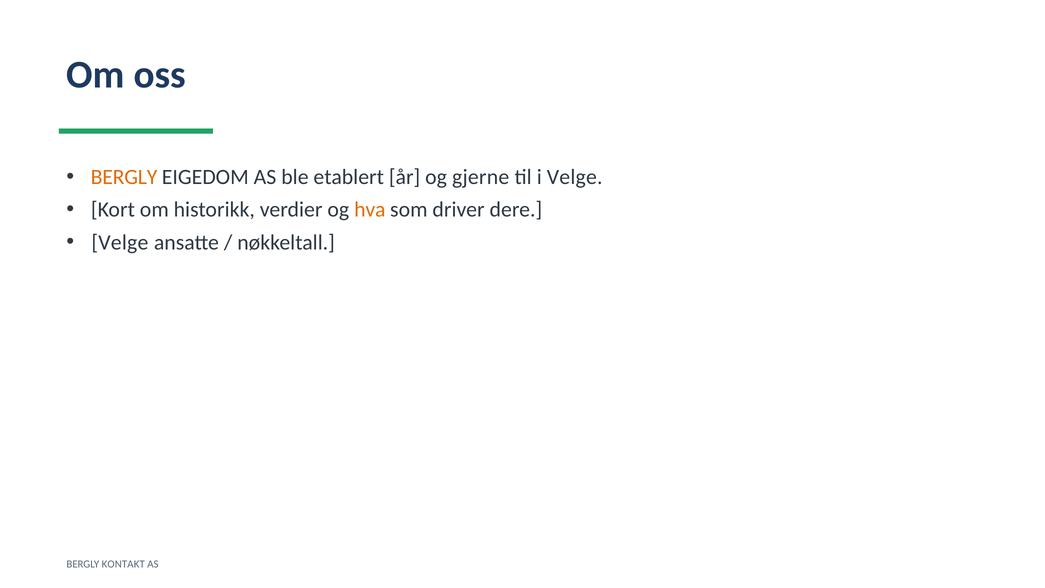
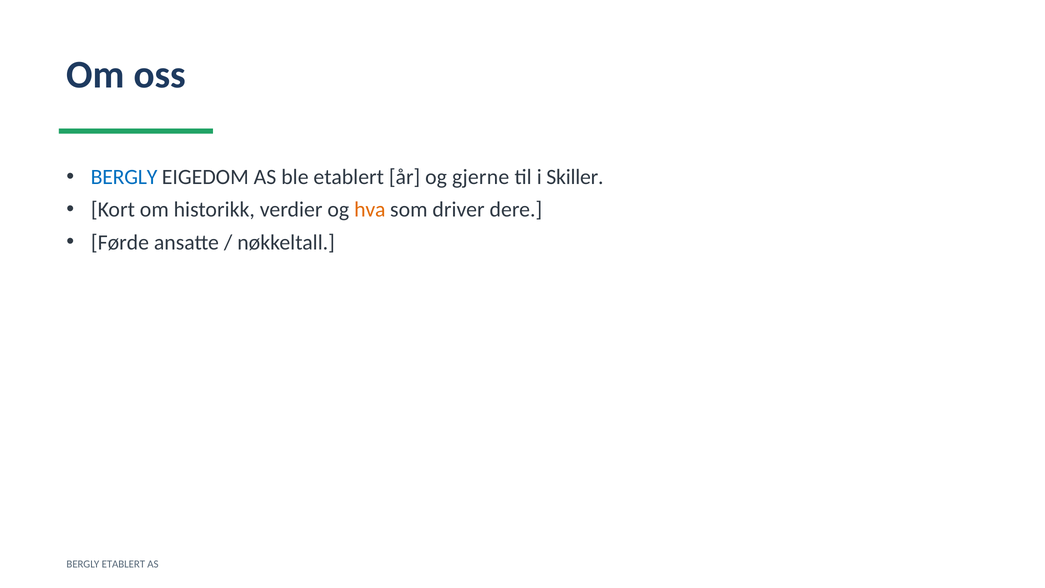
BERGLY colour: orange -> blue (124, 177)
i Velge: Velge -> Skiller (575, 177)
Velge: Velge -> Førde (120, 242)
BERGLY KONTAKT: KONTAKT -> ETABLERT (123, 564)
